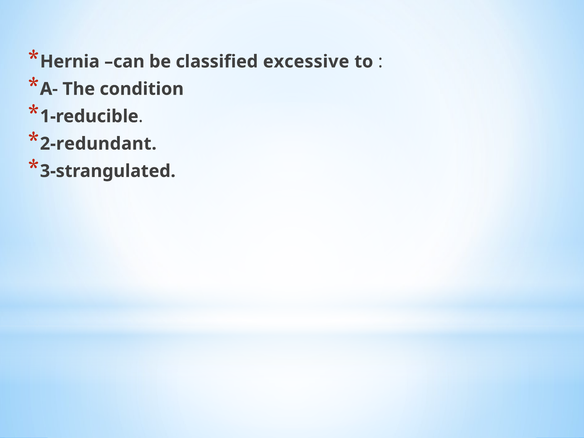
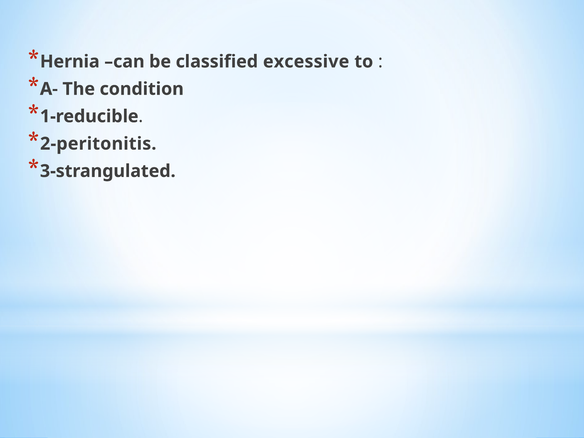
2-redundant: 2-redundant -> 2-peritonitis (98, 144)
